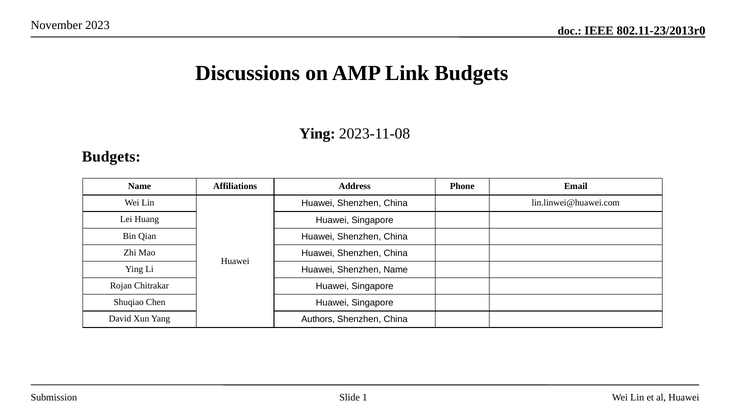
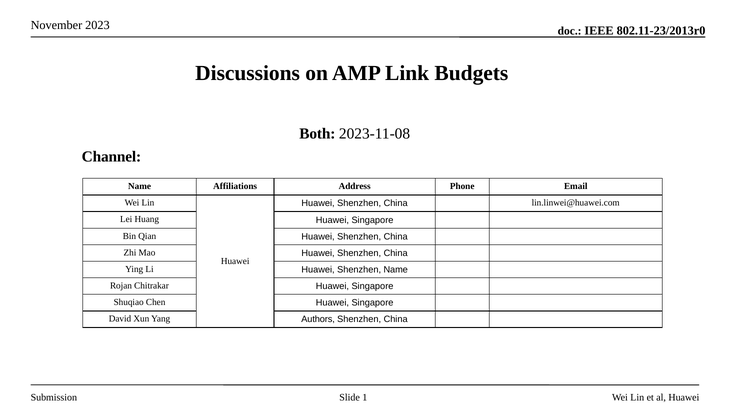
Ying: Ying -> Both (317, 134)
Budgets: Budgets -> Channel (111, 157)
